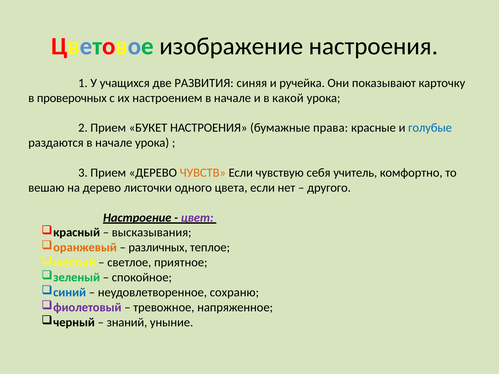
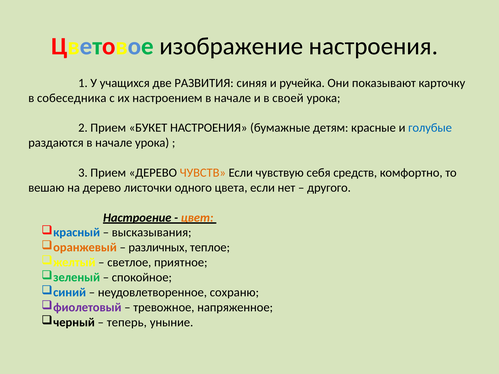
проверочных: проверочных -> собеседника (72, 98)
какой: какой -> своей (288, 98)
права: права -> детям (331, 128)
учитель: учитель -> средств (355, 173)
цвет colour: purple -> orange (197, 218)
красный colour: black -> blue (77, 233)
знаний: знаний -> теперь (127, 323)
